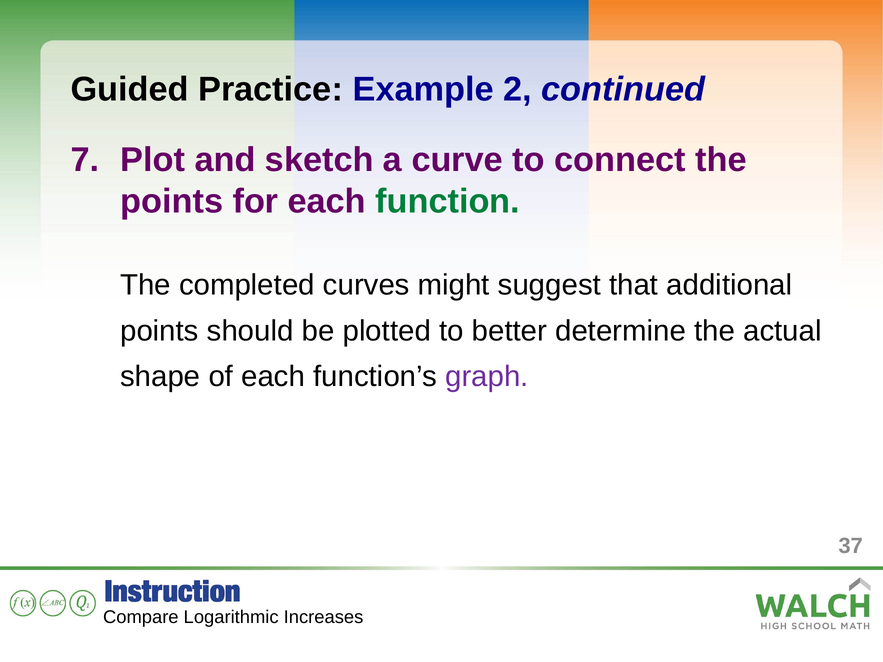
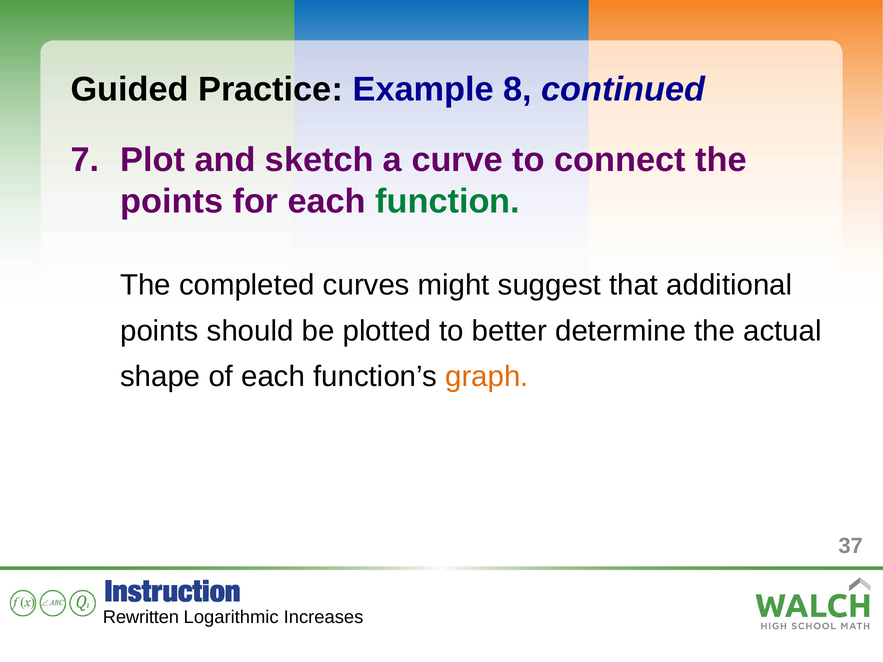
2: 2 -> 8 (517, 89)
graph colour: purple -> orange (487, 377)
Compare: Compare -> Rewritten (141, 617)
